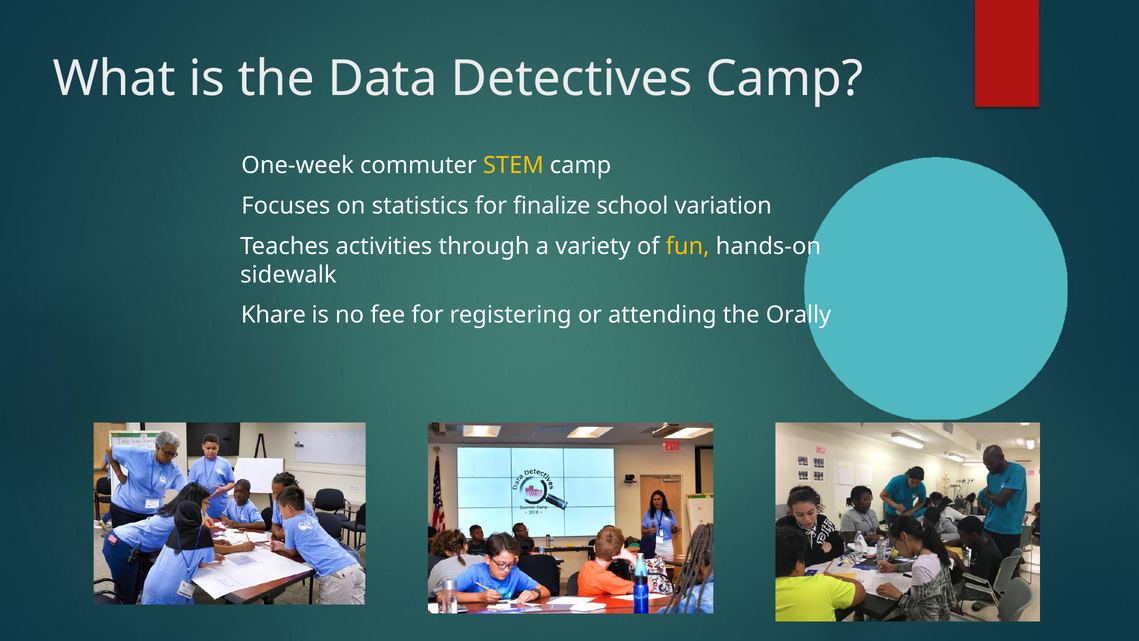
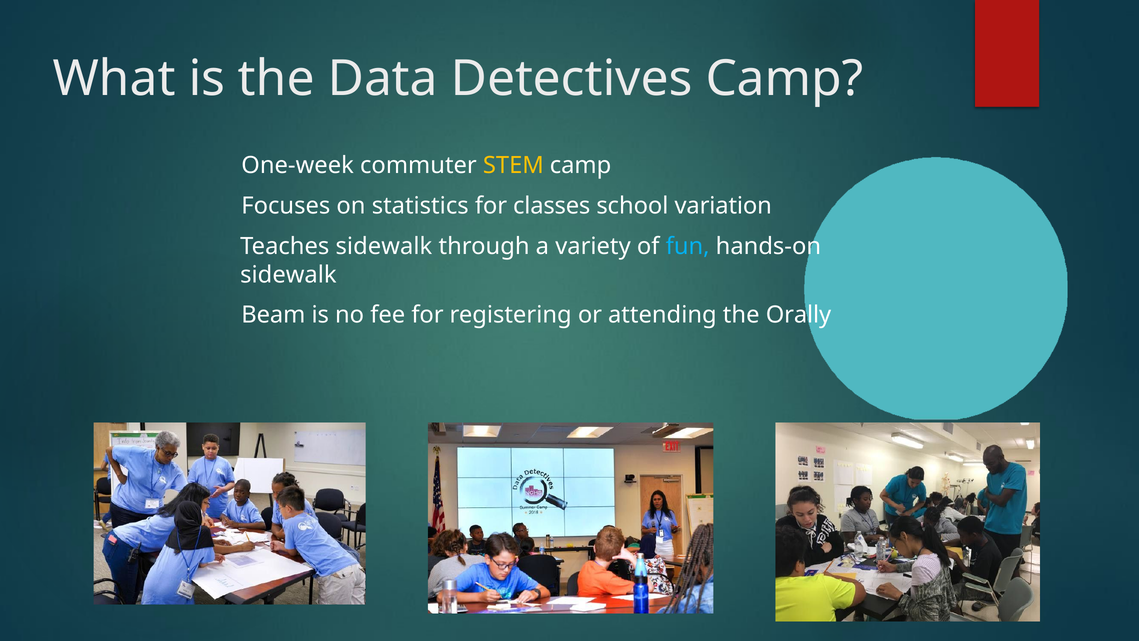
finalize: finalize -> classes (552, 206)
Teaches activities: activities -> sidewalk (384, 246)
fun colour: yellow -> light blue (688, 246)
Khare: Khare -> Beam (273, 315)
